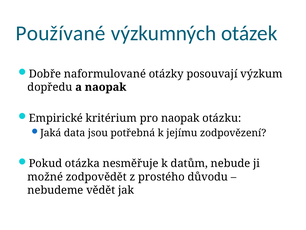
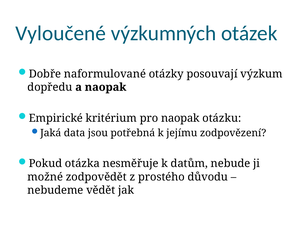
Používané: Používané -> Vyloučené (61, 33)
